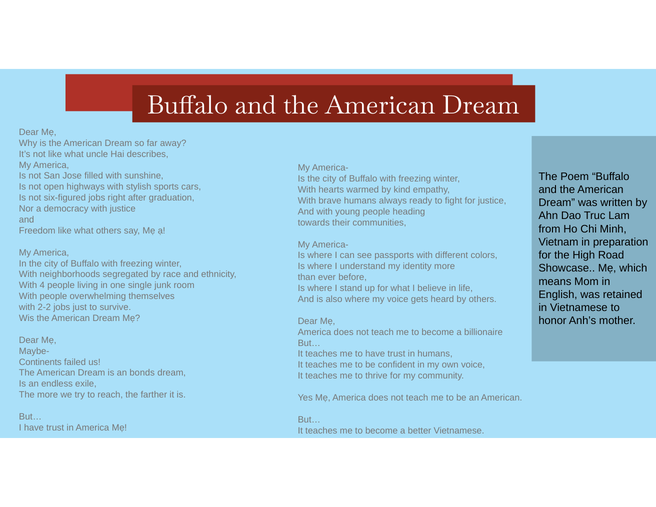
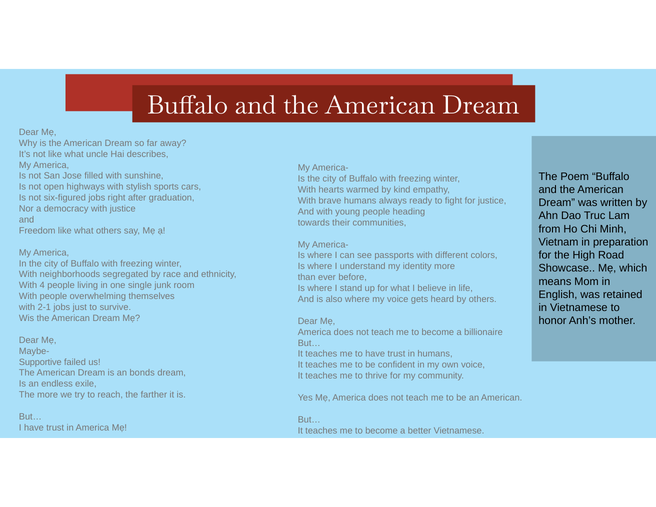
2-2: 2-2 -> 2-1 (44, 307)
Continents: Continents -> Supportive (40, 362)
